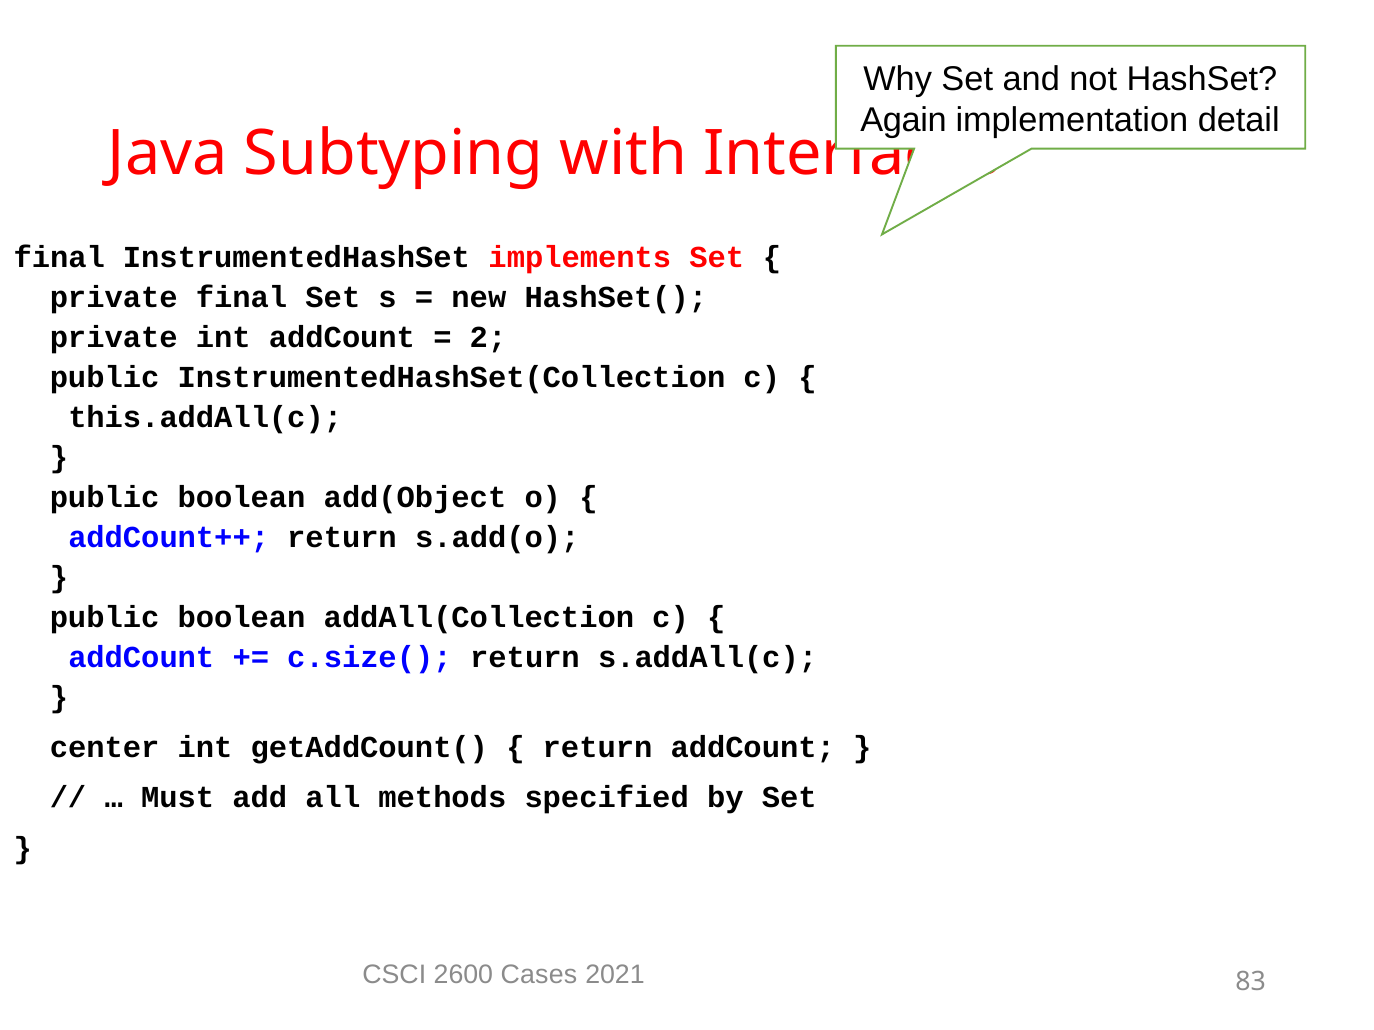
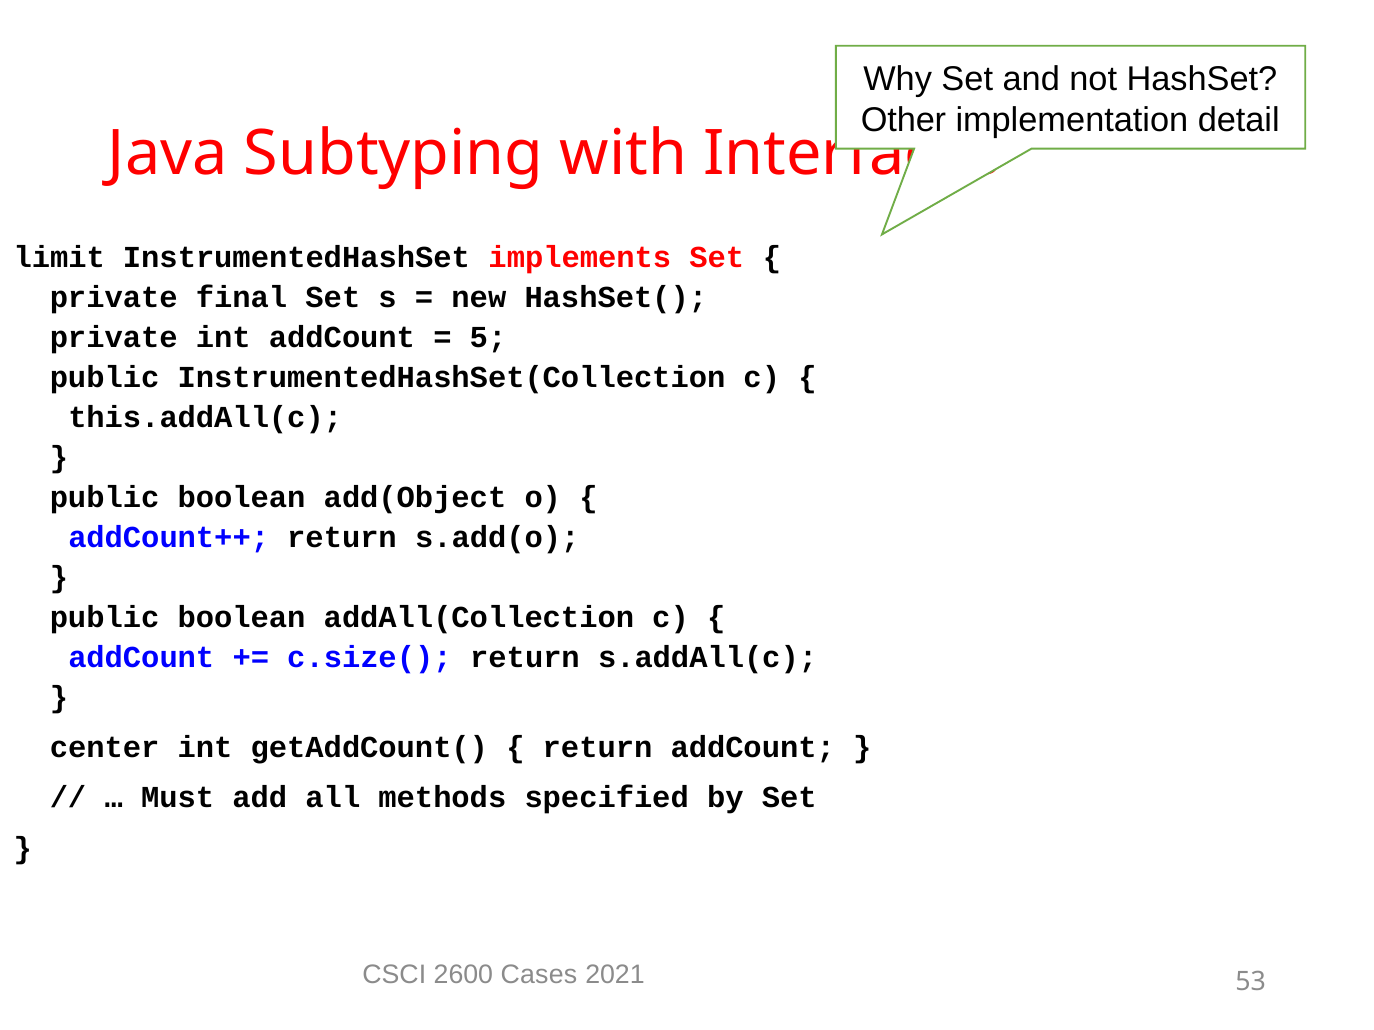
Again: Again -> Other (904, 120)
final: final -> limit (59, 258)
2: 2 -> 5 (488, 338)
83: 83 -> 53 (1251, 982)
